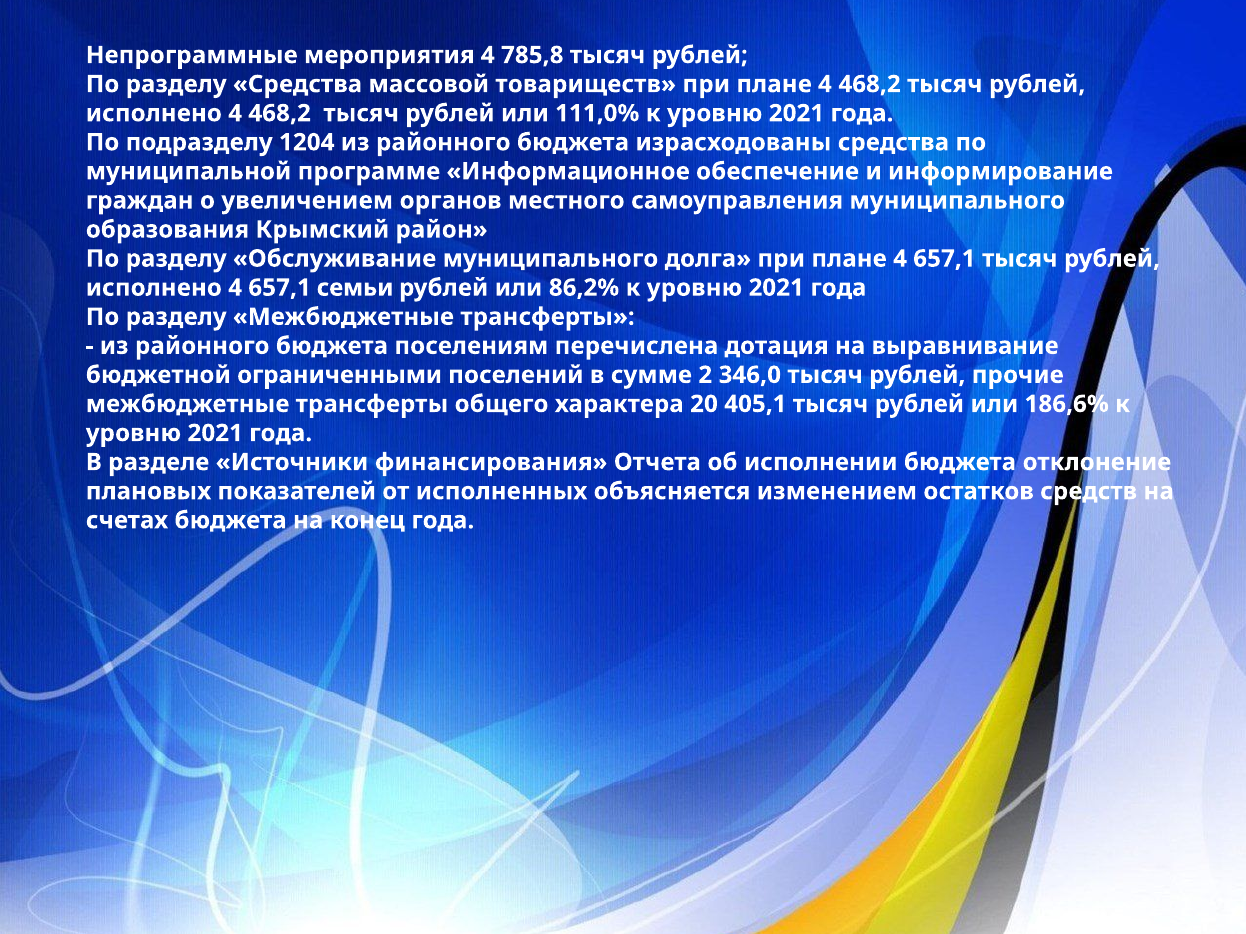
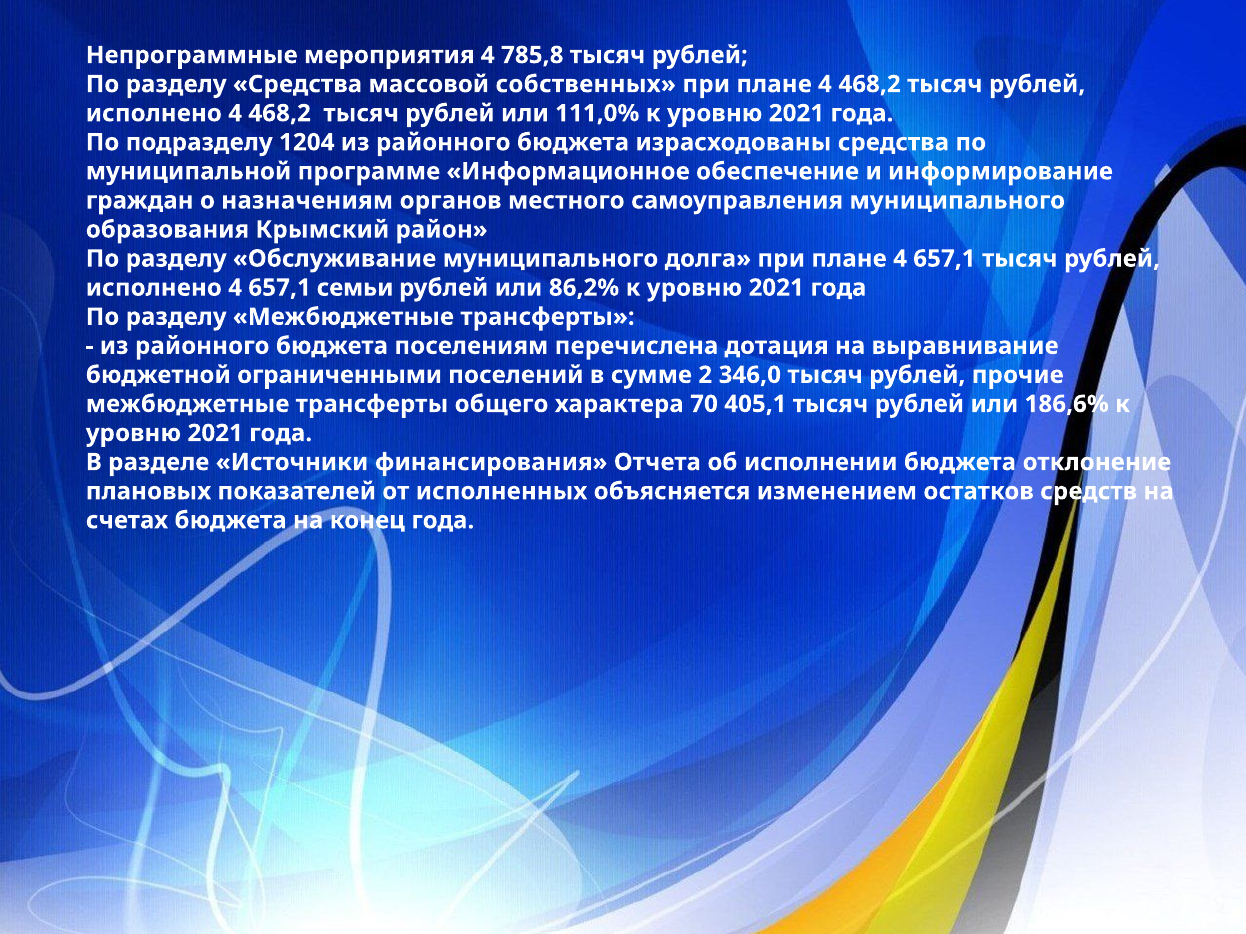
товариществ: товариществ -> собственных (586, 84)
увеличением: увеличением -> назначениям (307, 201)
20: 20 -> 70 (704, 404)
